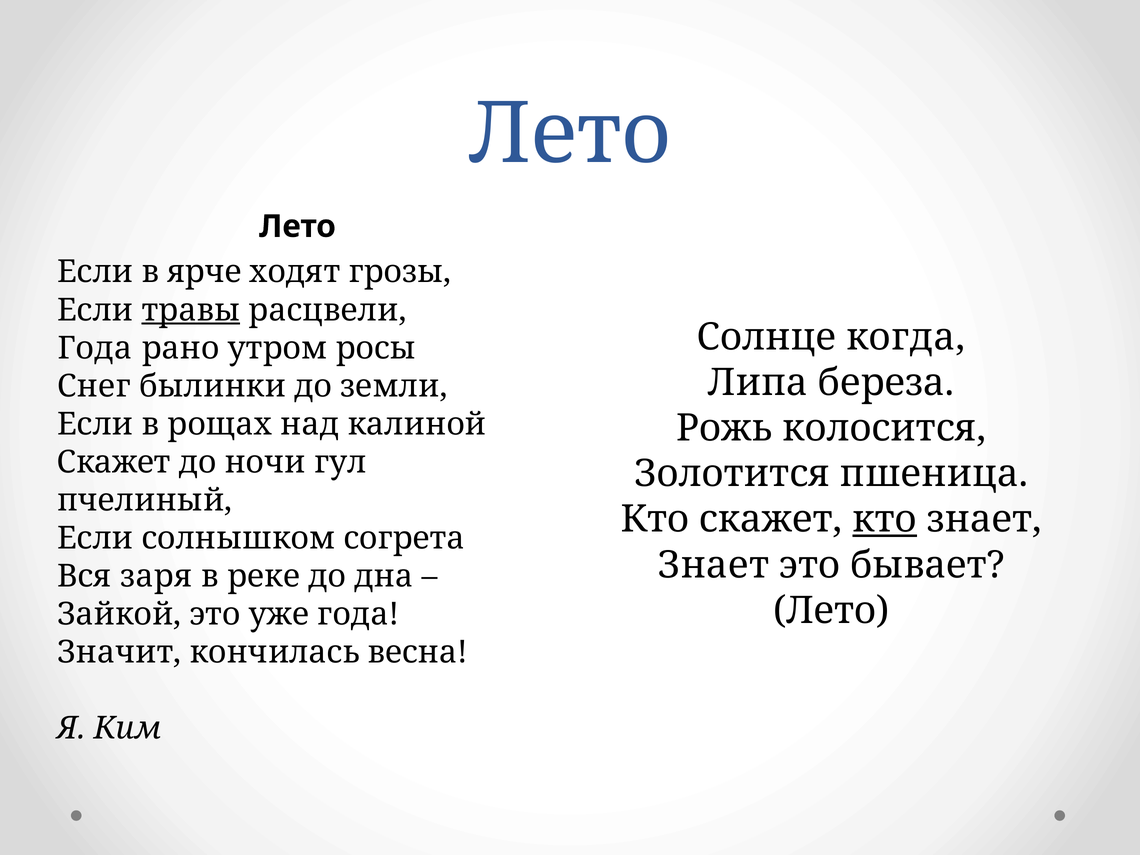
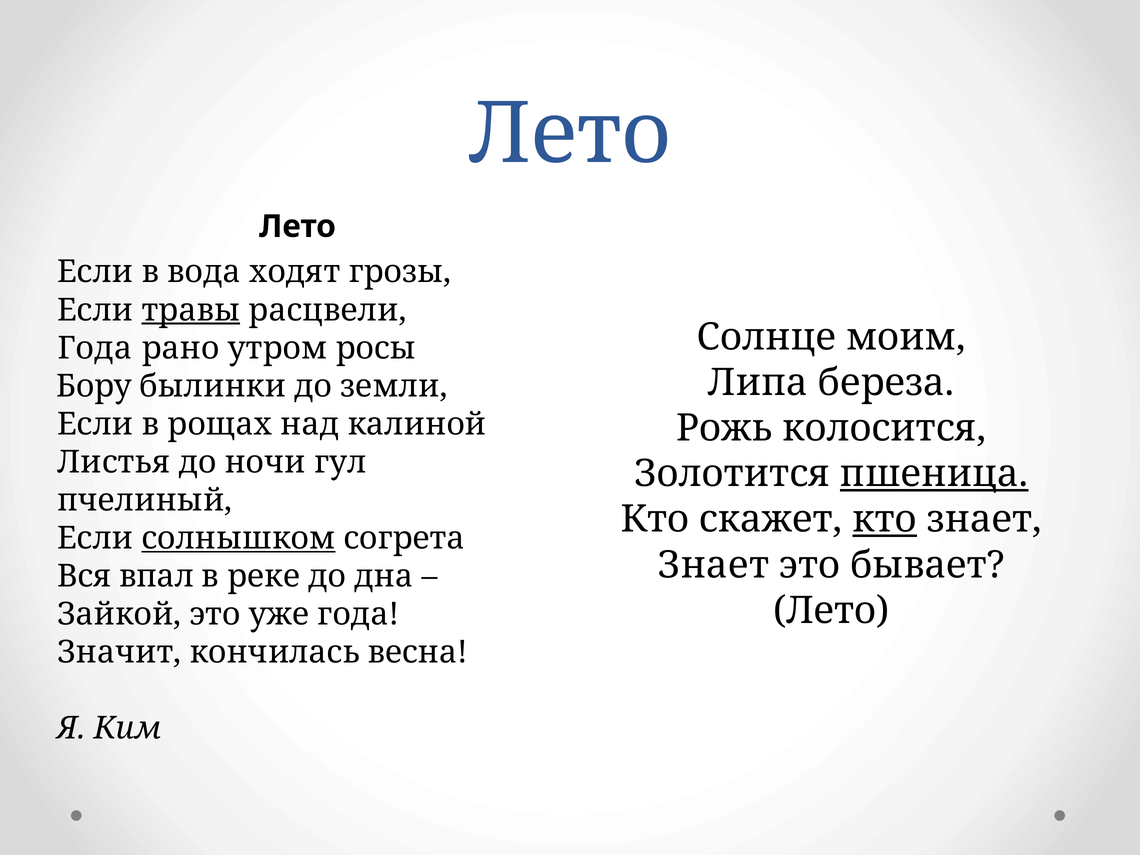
ярче: ярче -> вода (204, 272)
когда: когда -> моим (906, 337)
Снег: Снег -> Бору (94, 386)
Скажет: Скажет -> Листья (114, 462)
пшеница underline: none -> present (934, 474)
солнышком underline: none -> present (239, 538)
заря: заря -> впал (157, 576)
